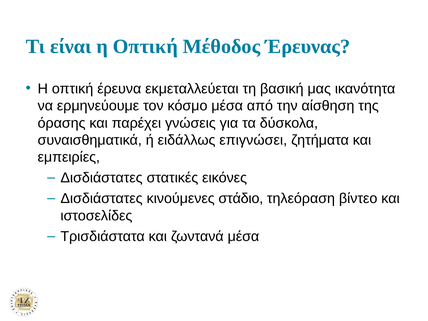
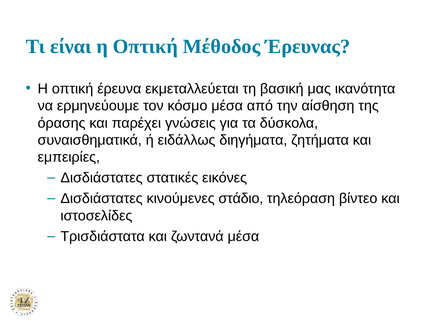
επιγνώσει: επιγνώσει -> διηγήματα (253, 140)
